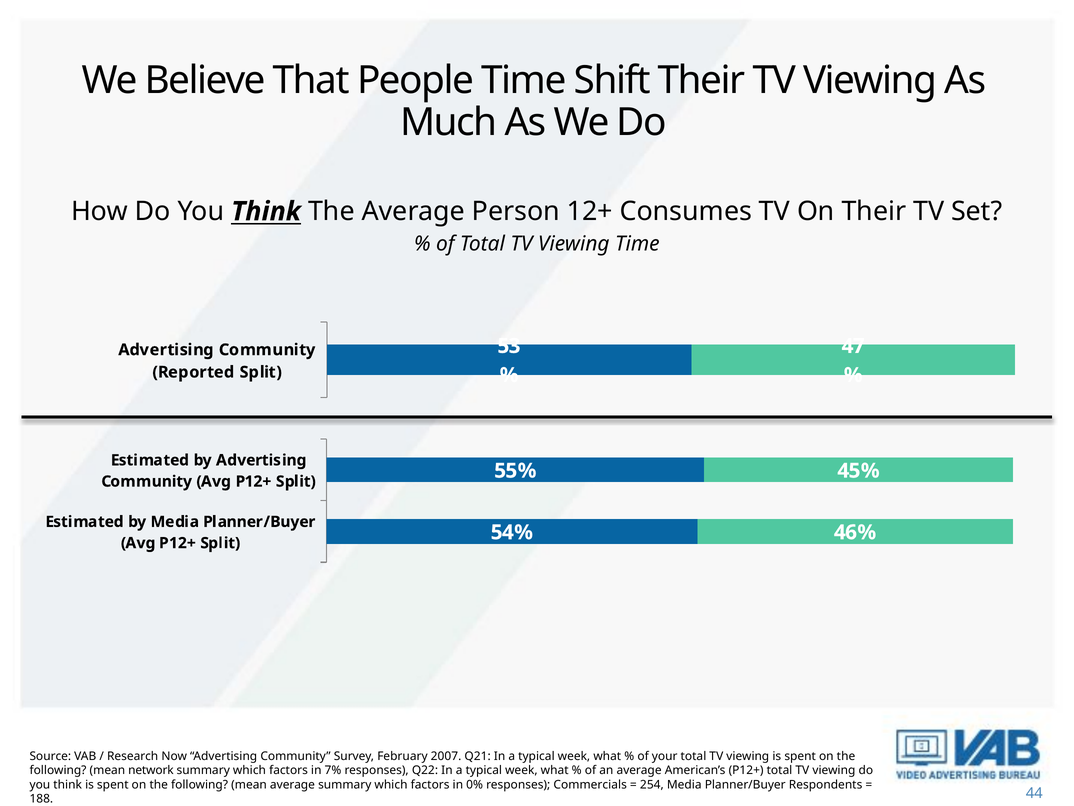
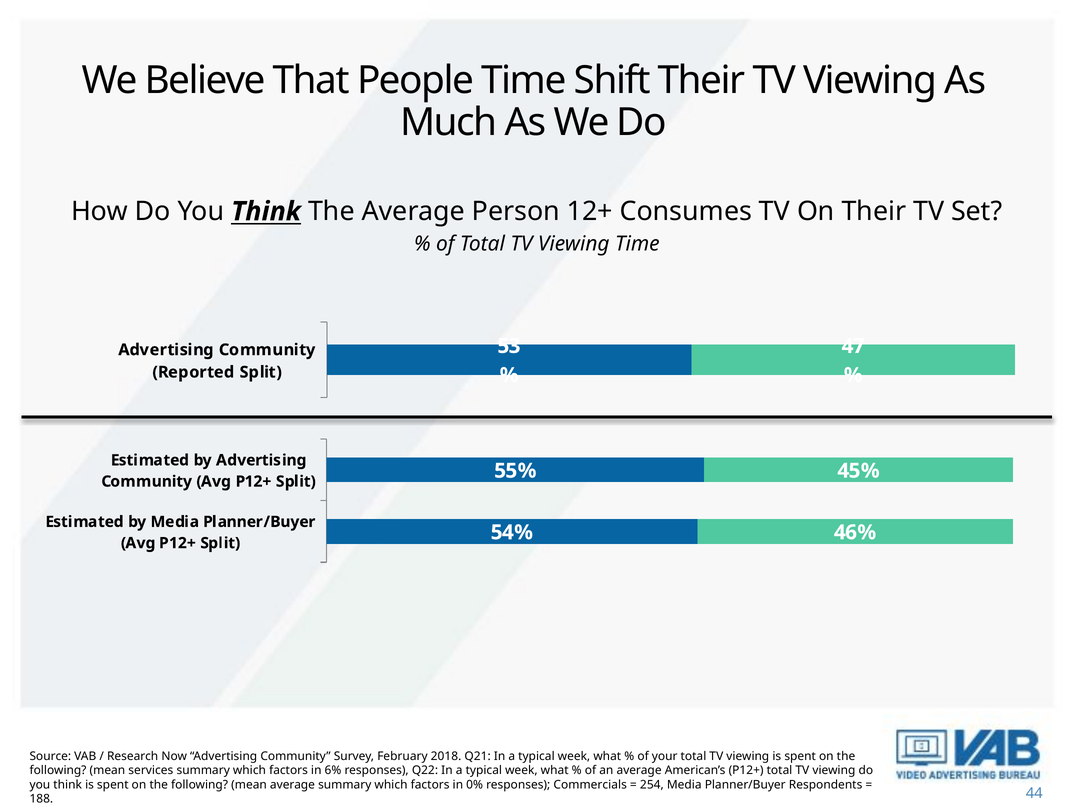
2007: 2007 -> 2018 (446, 756)
network: network -> services (151, 770)
7%: 7% -> 6% (333, 770)
